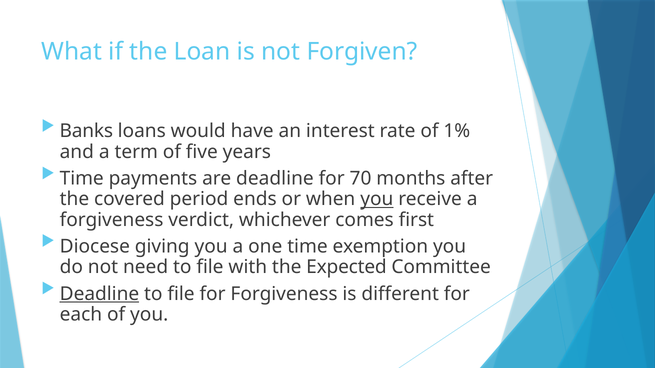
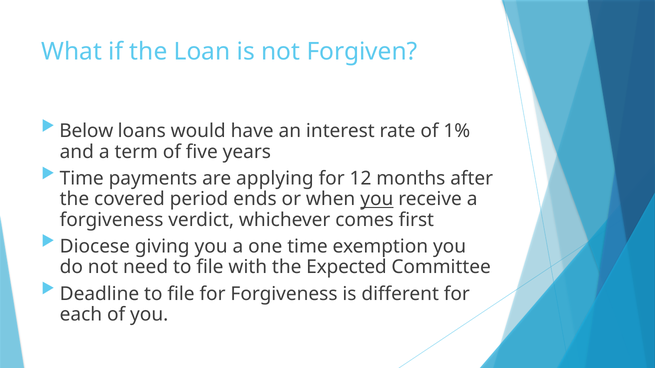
Banks: Banks -> Below (86, 131)
are deadline: deadline -> applying (275, 179)
70: 70 -> 12 (361, 179)
Deadline underline: present -> none (99, 294)
